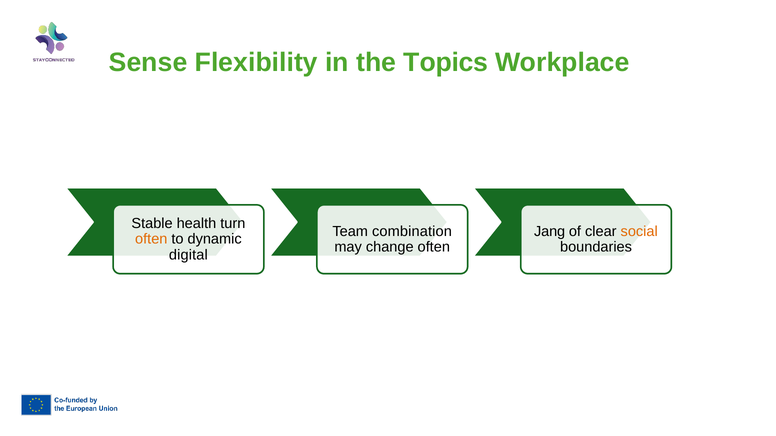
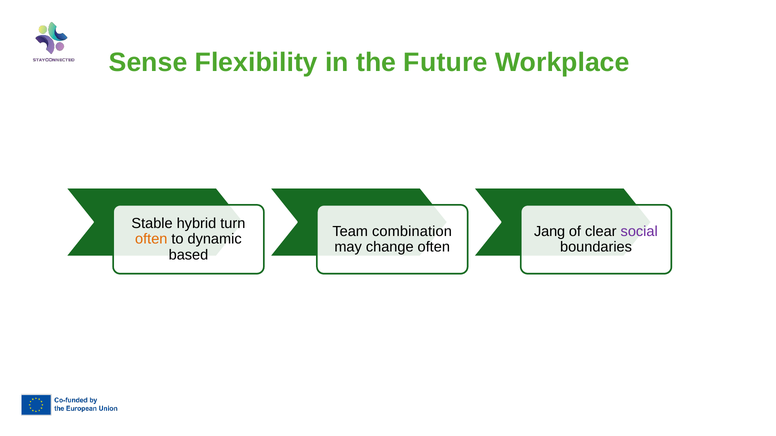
Topics: Topics -> Future (446, 63)
health: health -> hybrid (196, 224)
social colour: orange -> purple (639, 232)
digital: digital -> based (188, 255)
